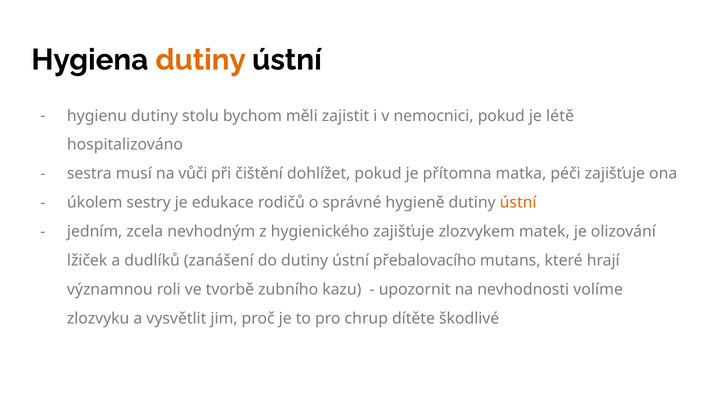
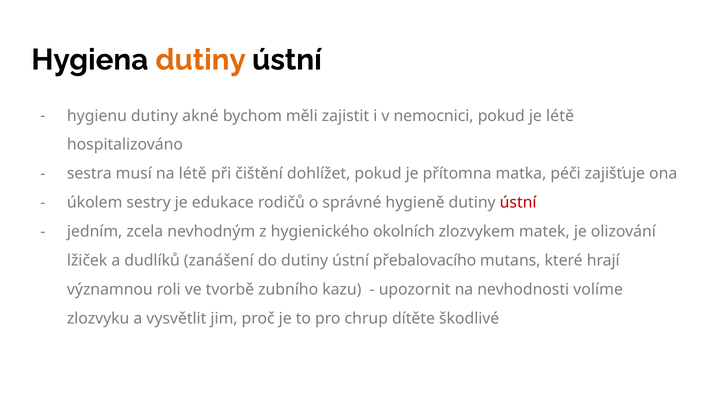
stolu: stolu -> akné (200, 116)
na vůči: vůči -> létě (193, 174)
ústní colour: orange -> red (518, 203)
hygienického zajišťuje: zajišťuje -> okolních (404, 232)
